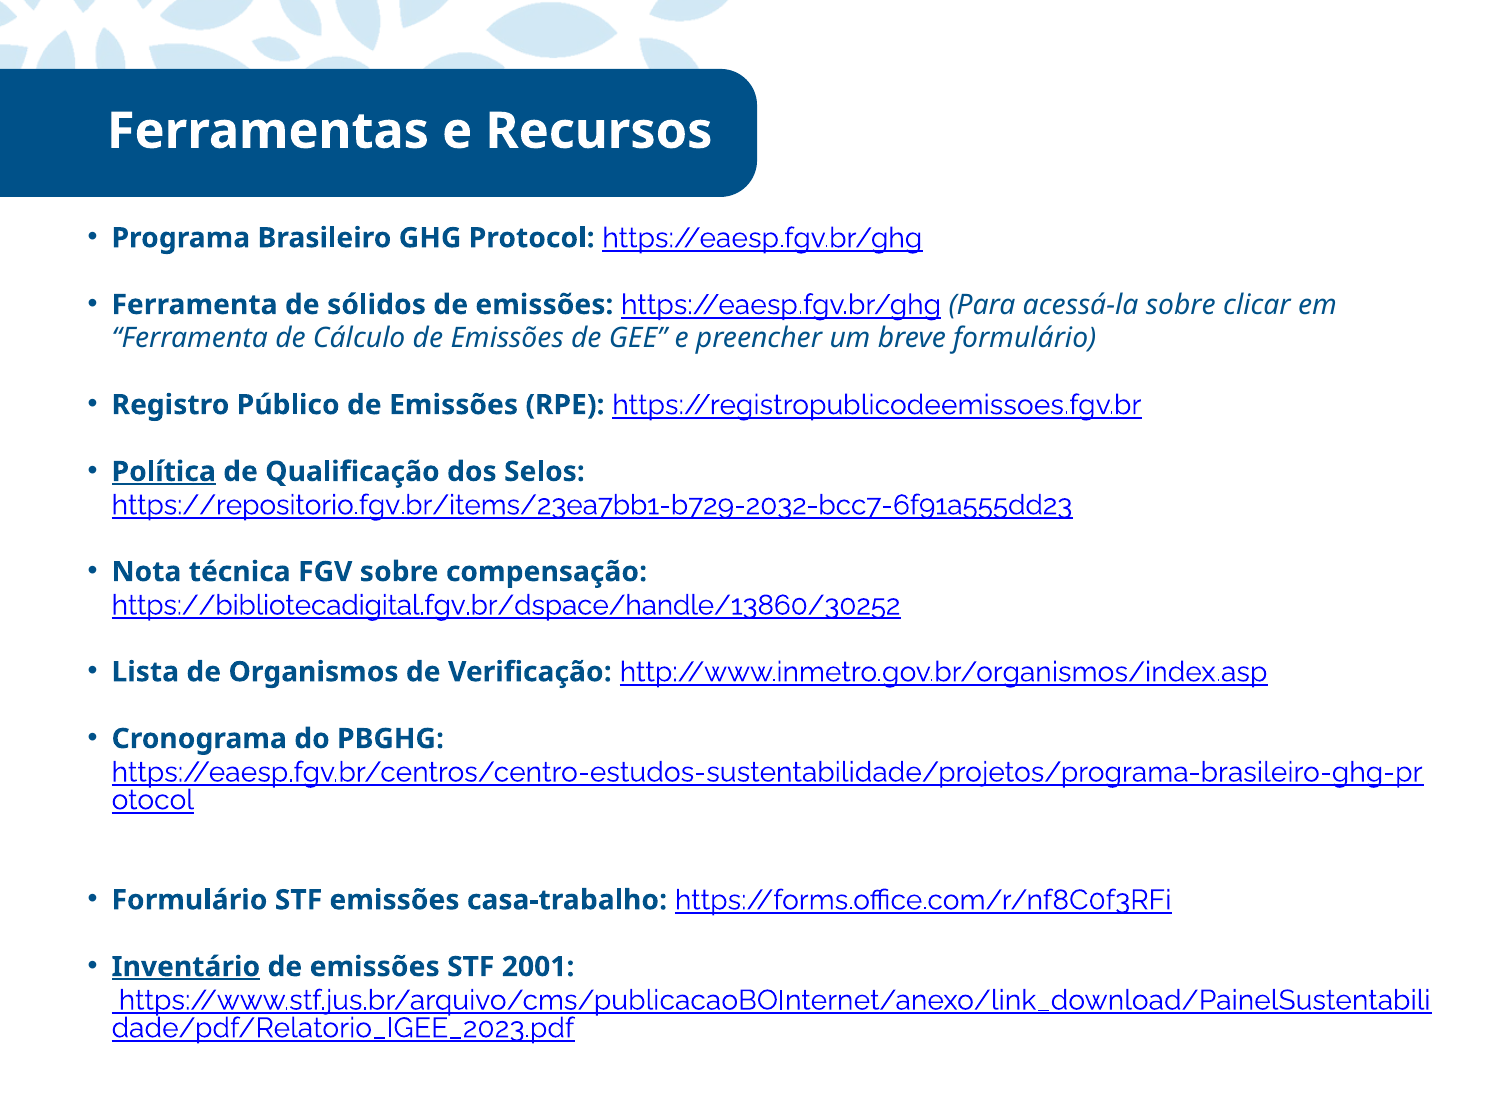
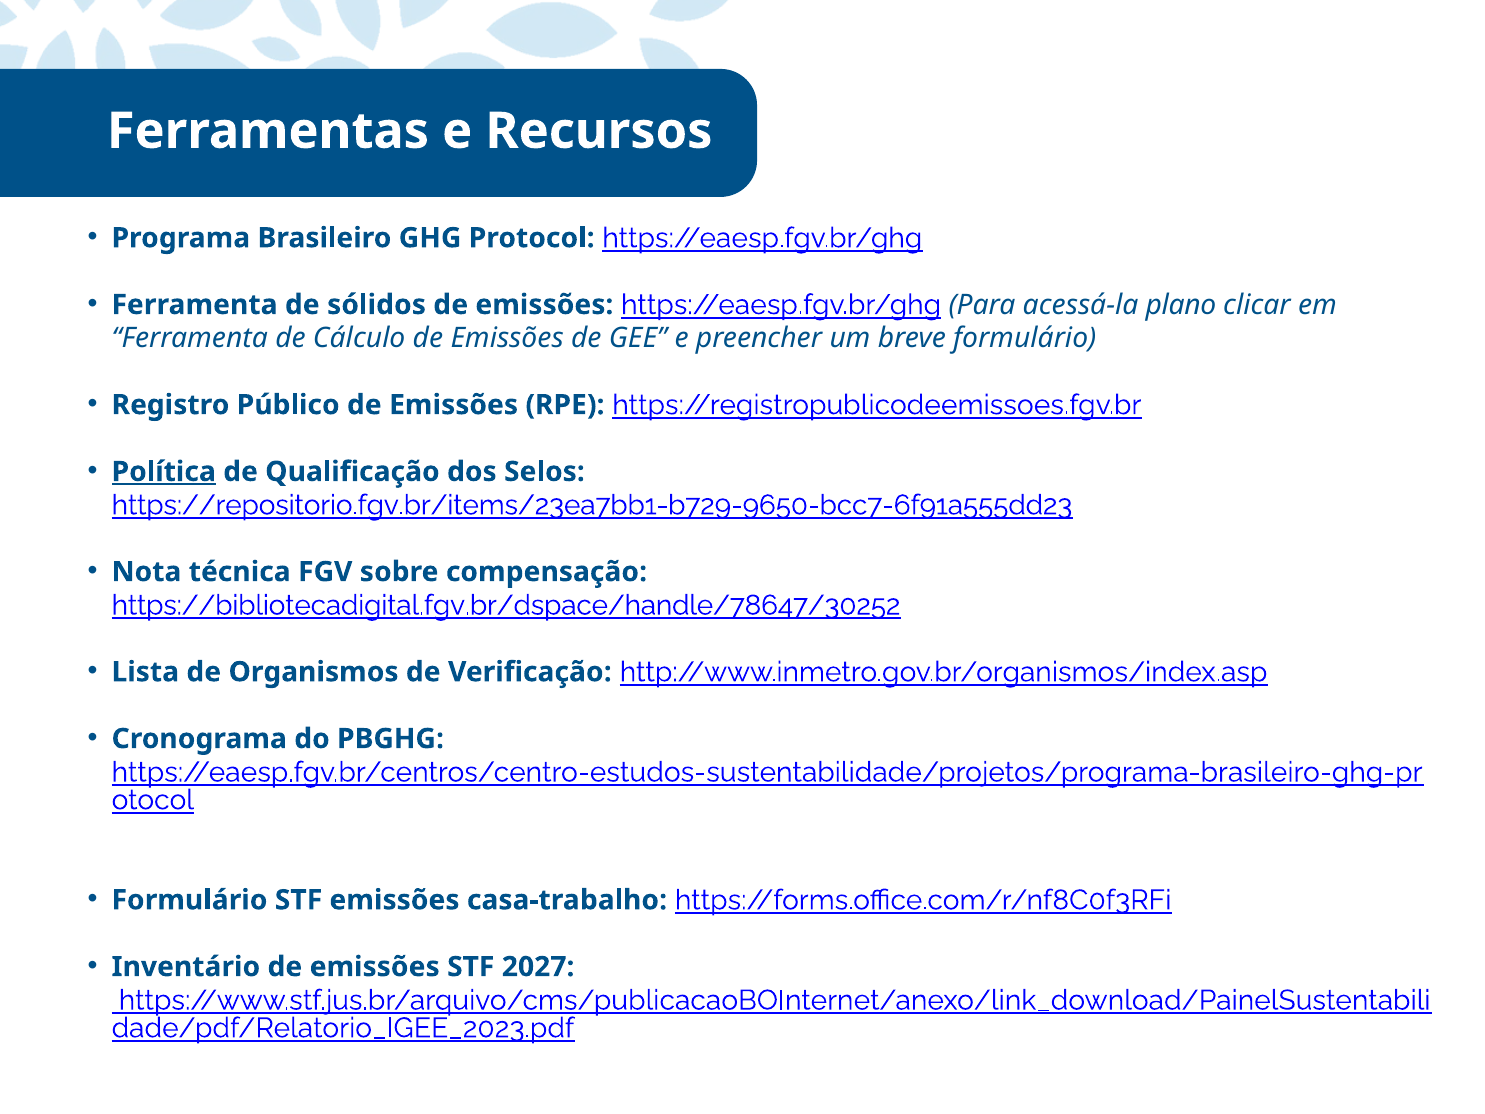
acessá-la sobre: sobre -> plano (1181, 305)
https://repositorio.fgv.br/items/23ea7bb1-b729-2032-bcc7-6f91a555dd23: https://repositorio.fgv.br/items/23ea7bb1-b729-2032-bcc7-6f91a555dd23 -> https://repositorio.fgv.br/items/23ea7bb1-b729-9650-bcc7-6f91a555dd23 (592, 505)
https://bibliotecadigital.fgv.br/dspace/handle/13860/30252: https://bibliotecadigital.fgv.br/dspace/handle/13860/30252 -> https://bibliotecadigital.fgv.br/dspace/handle/78647/30252 (506, 605)
Inventário underline: present -> none (186, 967)
2001: 2001 -> 2027 (538, 967)
